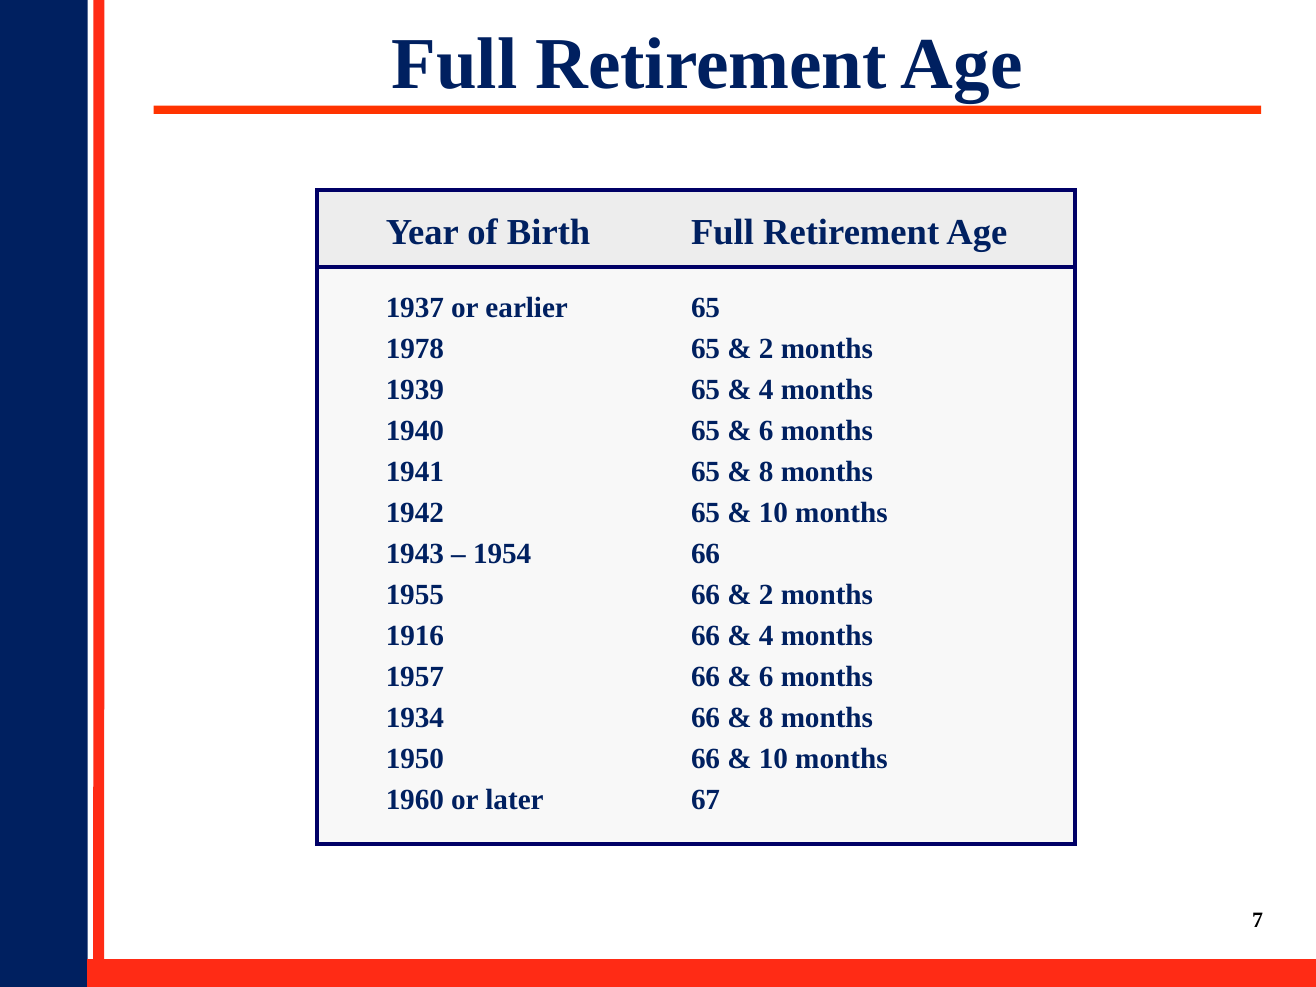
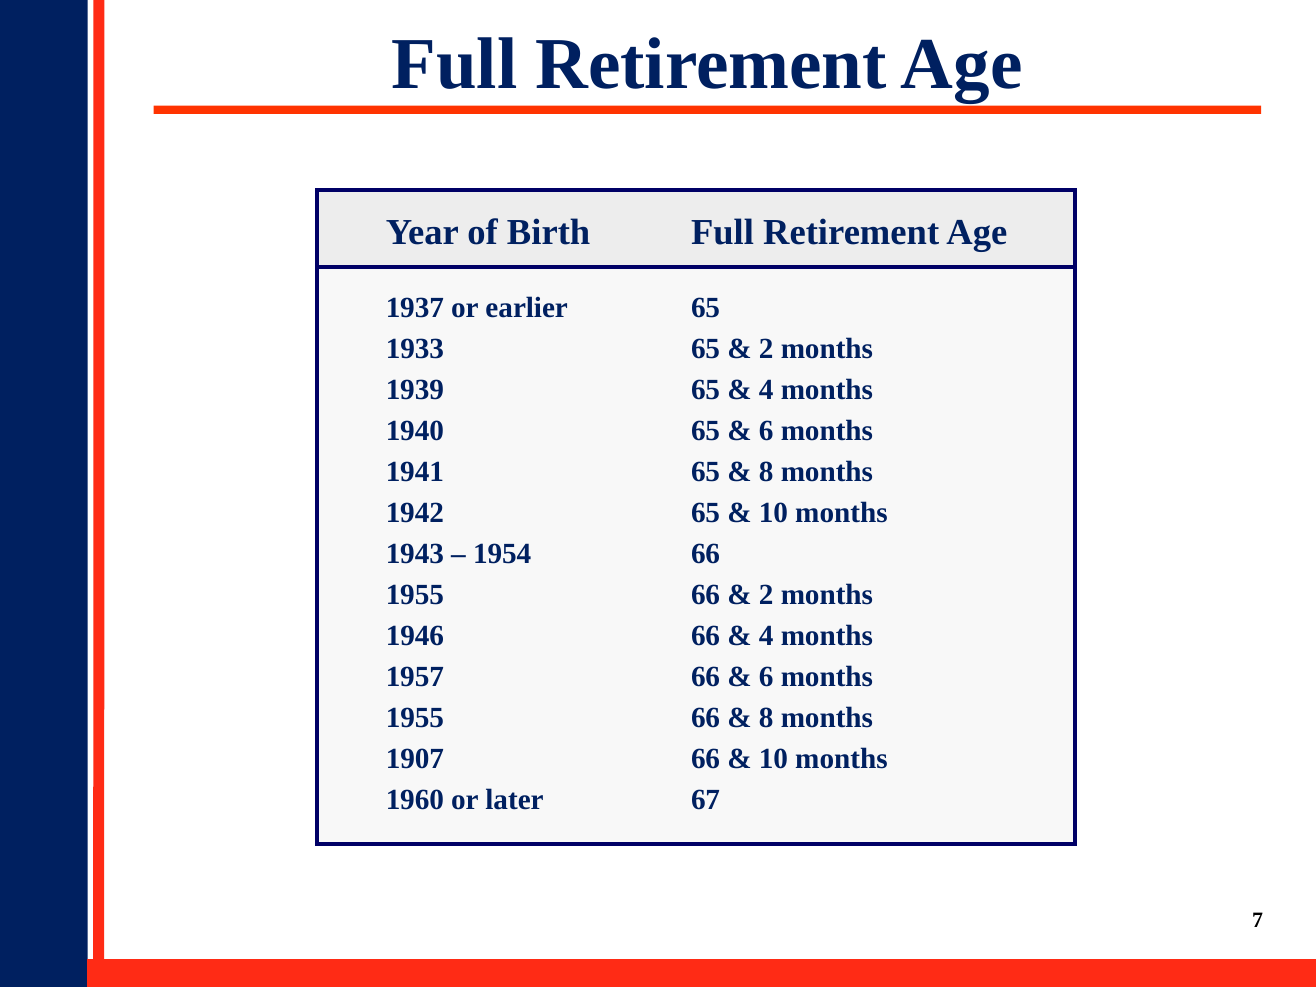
1978: 1978 -> 1933 (415, 349)
1916: 1916 -> 1946 (415, 636)
1934: 1934 -> 1955 (415, 718)
1950: 1950 -> 1907 (415, 759)
